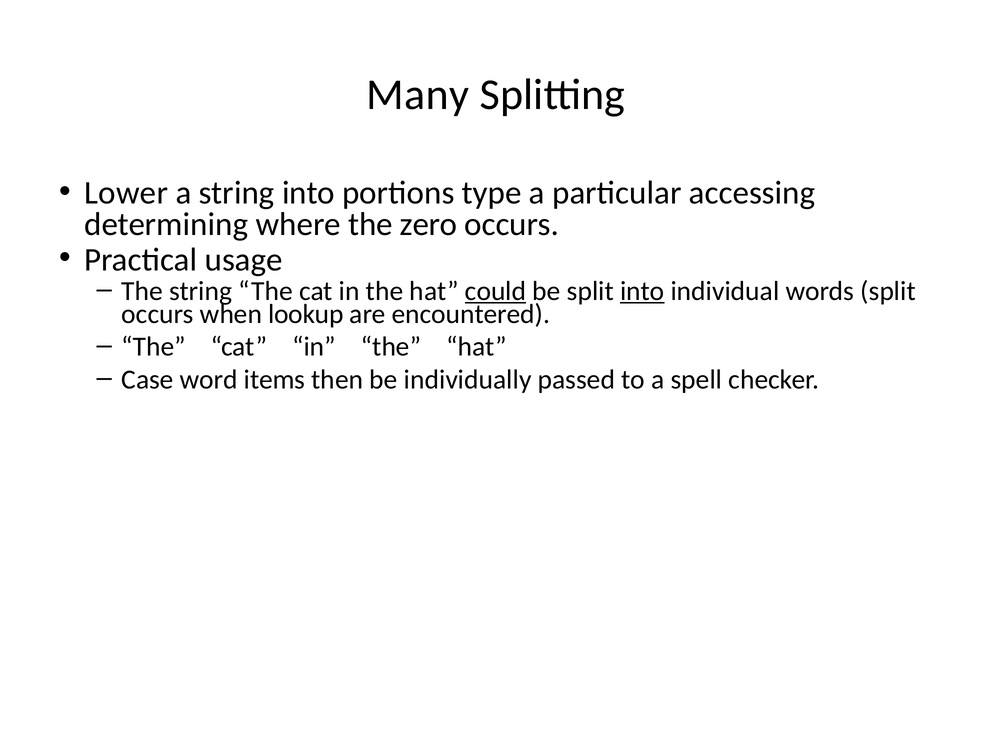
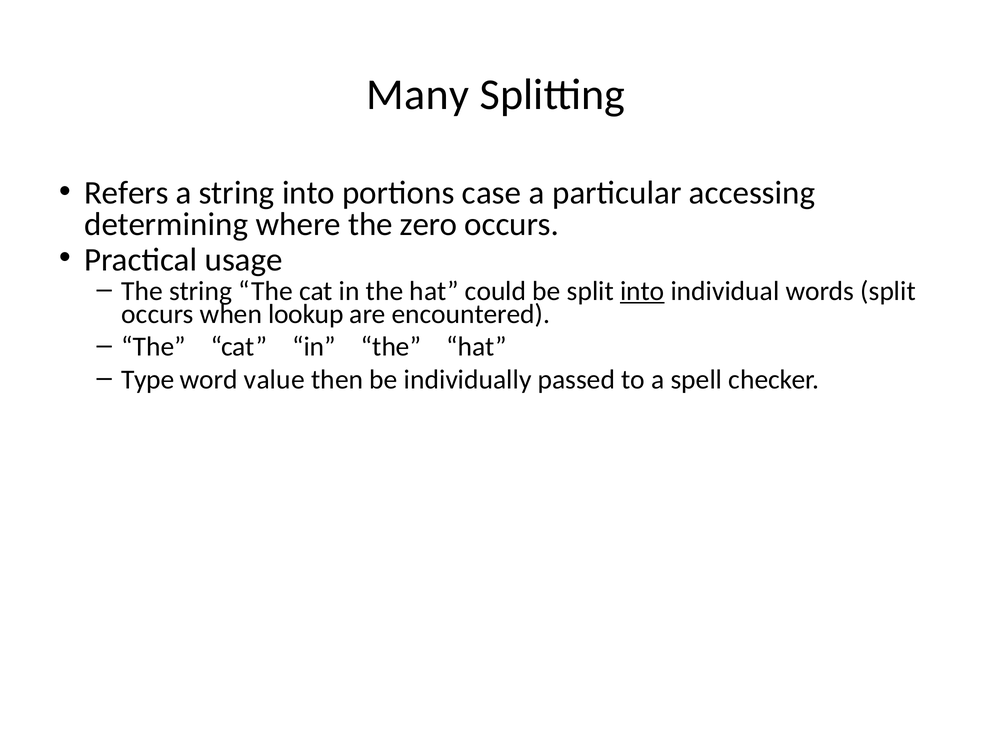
Lower: Lower -> Refers (126, 193)
type: type -> case (492, 193)
could underline: present -> none (496, 291)
Case: Case -> Type (148, 380)
items: items -> value (274, 380)
